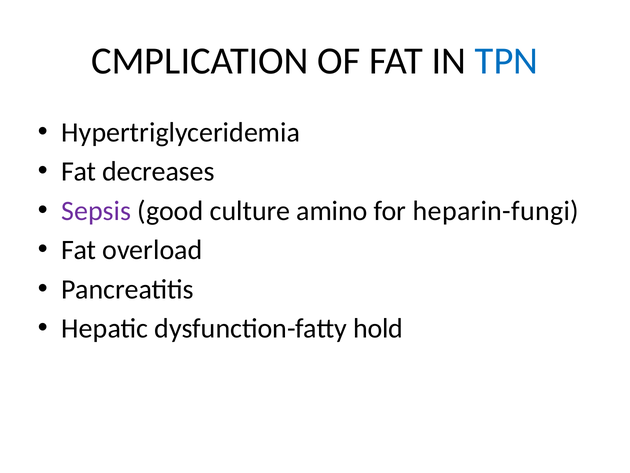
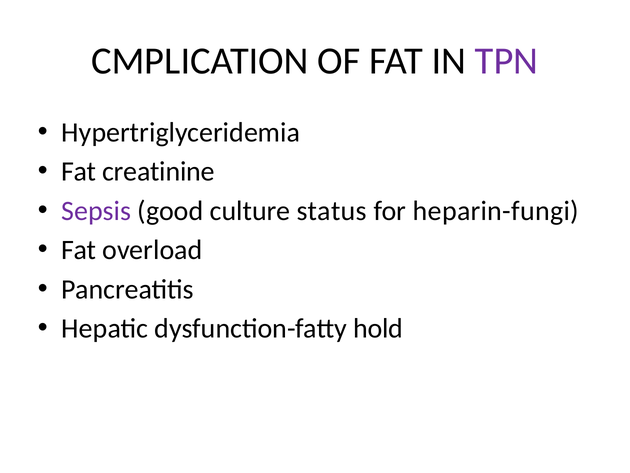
TPN colour: blue -> purple (507, 61)
decreases: decreases -> creatinine (158, 171)
amino: amino -> status (332, 211)
